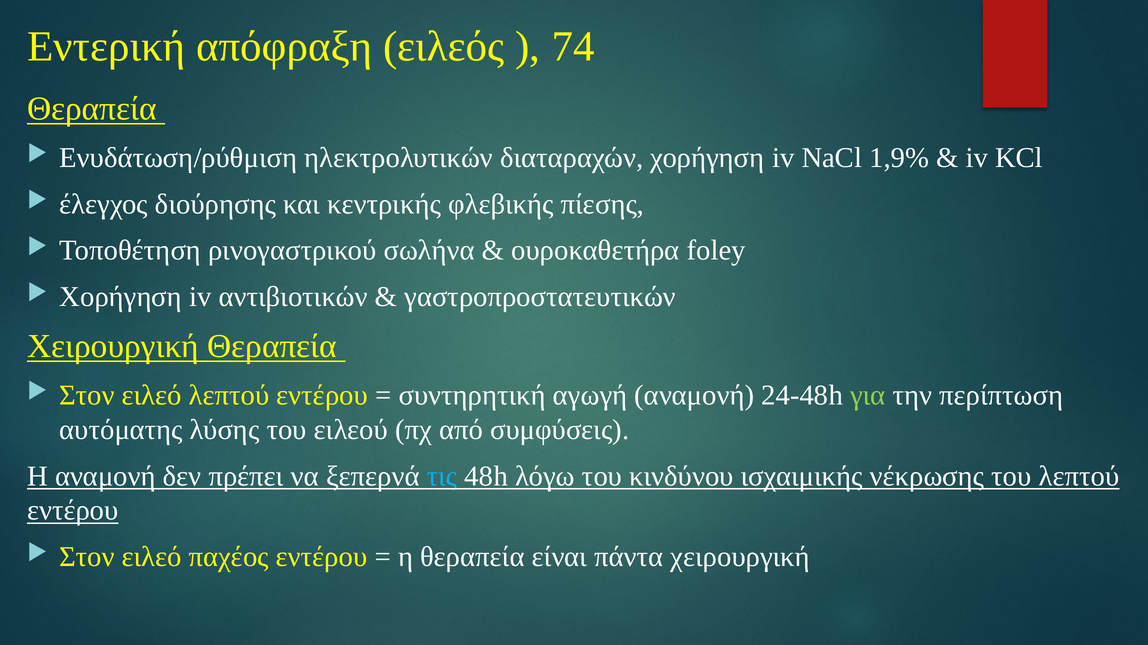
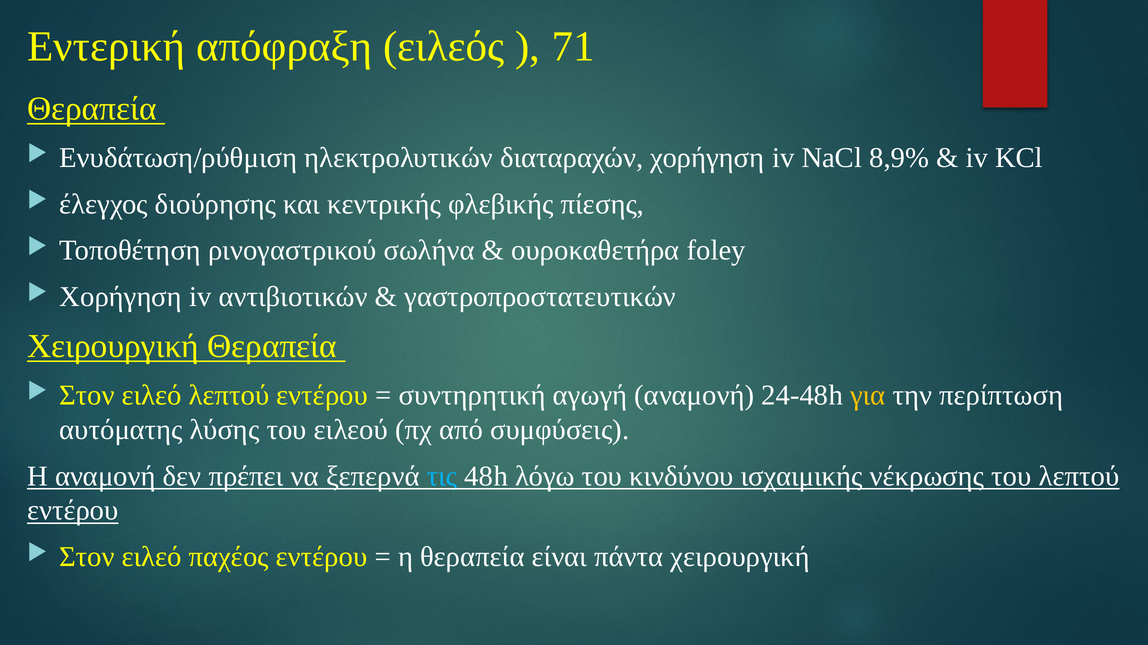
74: 74 -> 71 (573, 47)
1,9%: 1,9% -> 8,9% (899, 158)
για colour: light green -> yellow (868, 396)
